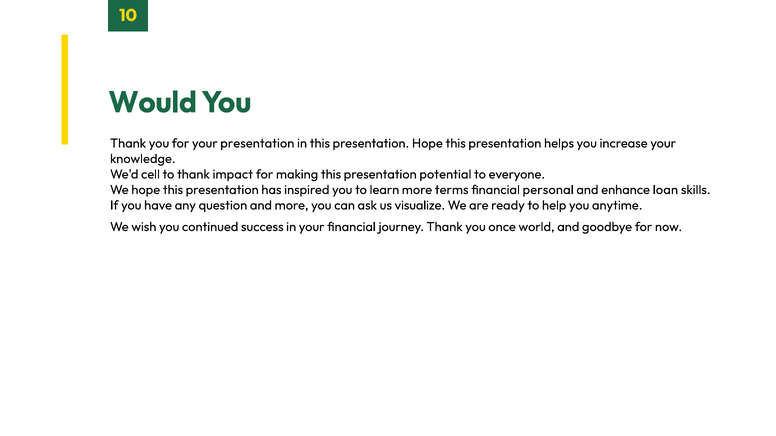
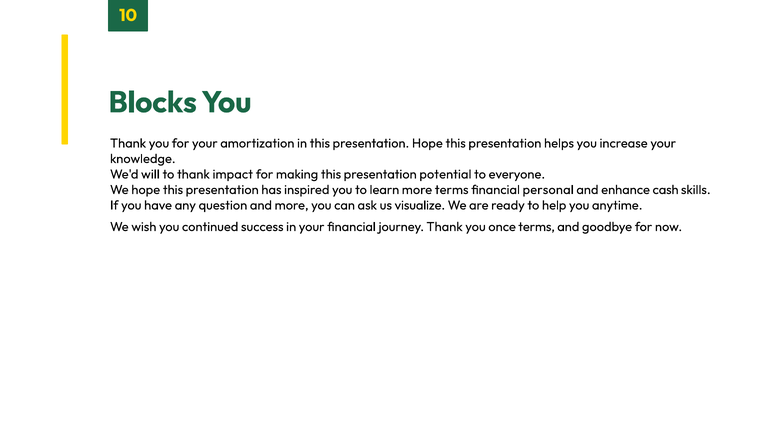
Would: Would -> Blocks (153, 102)
your presentation: presentation -> amortization (257, 143)
cell: cell -> will (150, 174)
loan: loan -> cash (666, 190)
once world: world -> terms (537, 227)
